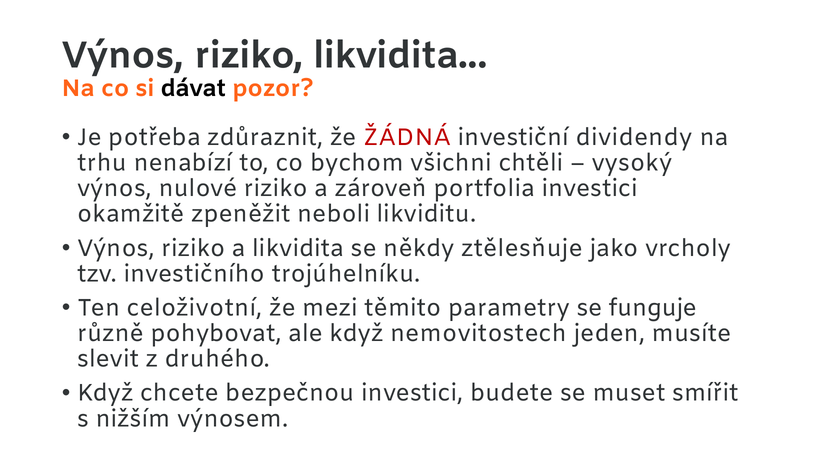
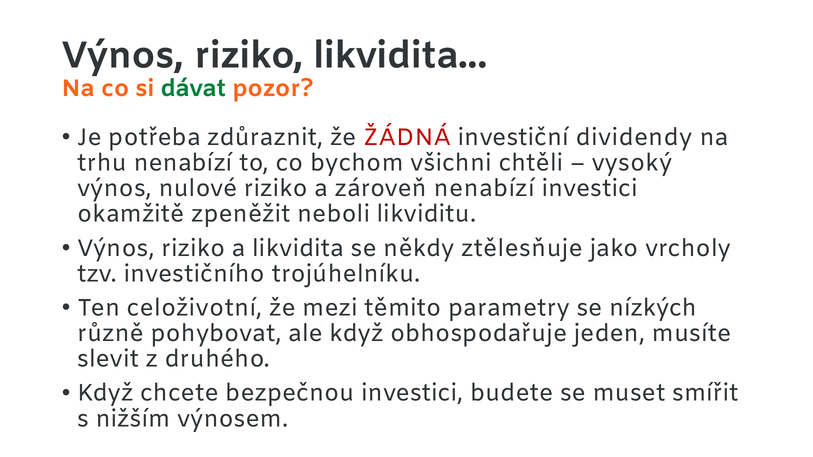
dávat colour: black -> green (194, 89)
zároveň portfolia: portfolia -> nenabízí (484, 189)
funguje: funguje -> nízkých (653, 308)
nemovitostech: nemovitostech -> obhospodařuje (479, 334)
